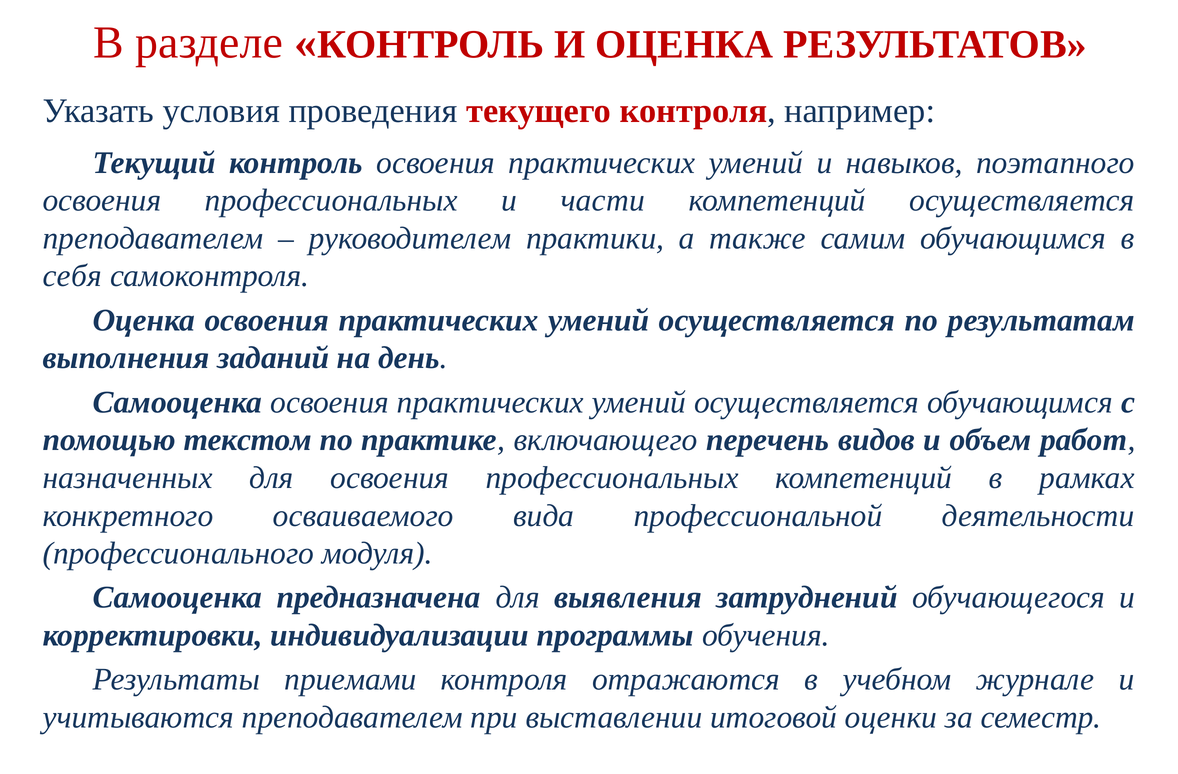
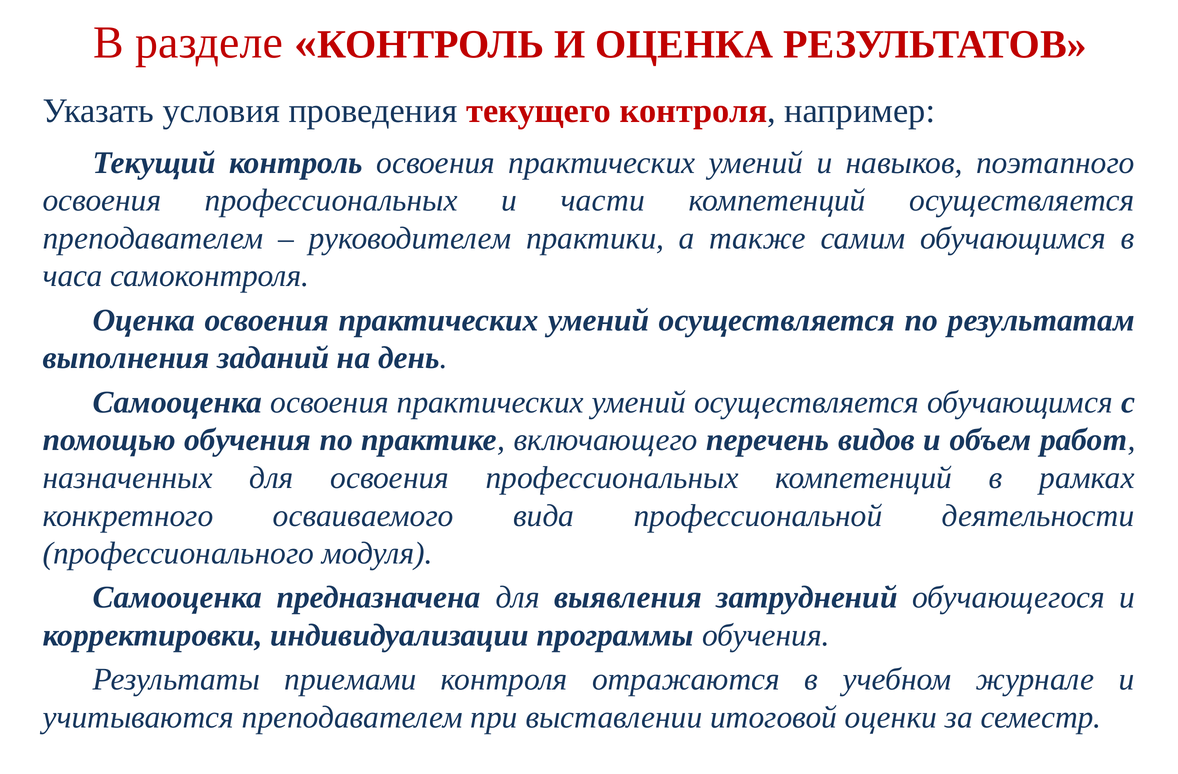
себя: себя -> часа (73, 276)
помощью текстом: текстом -> обучения (248, 440)
